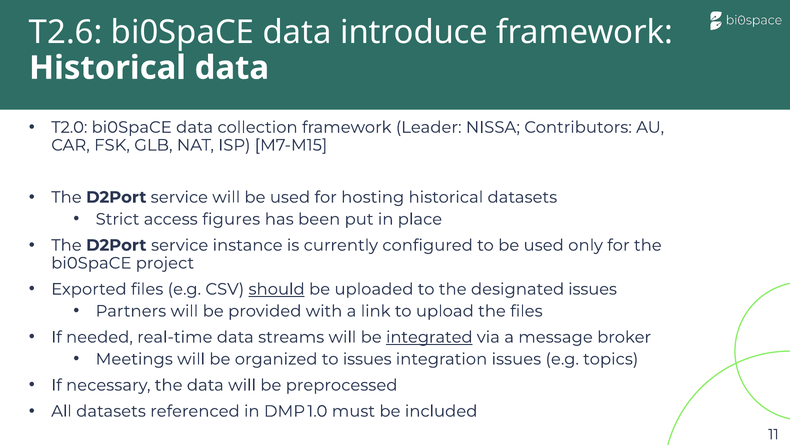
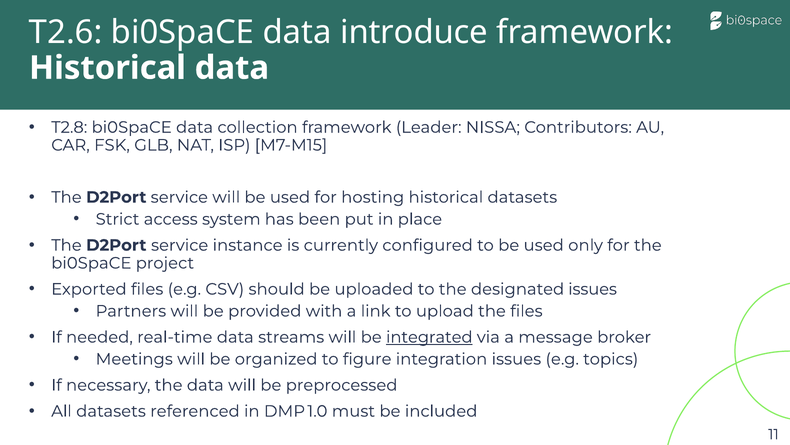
T2.0: T2.0 -> T2.8 (69, 127)
figures: figures -> system (231, 219)
should underline: present -> none (277, 289)
to issues: issues -> figure (367, 359)
